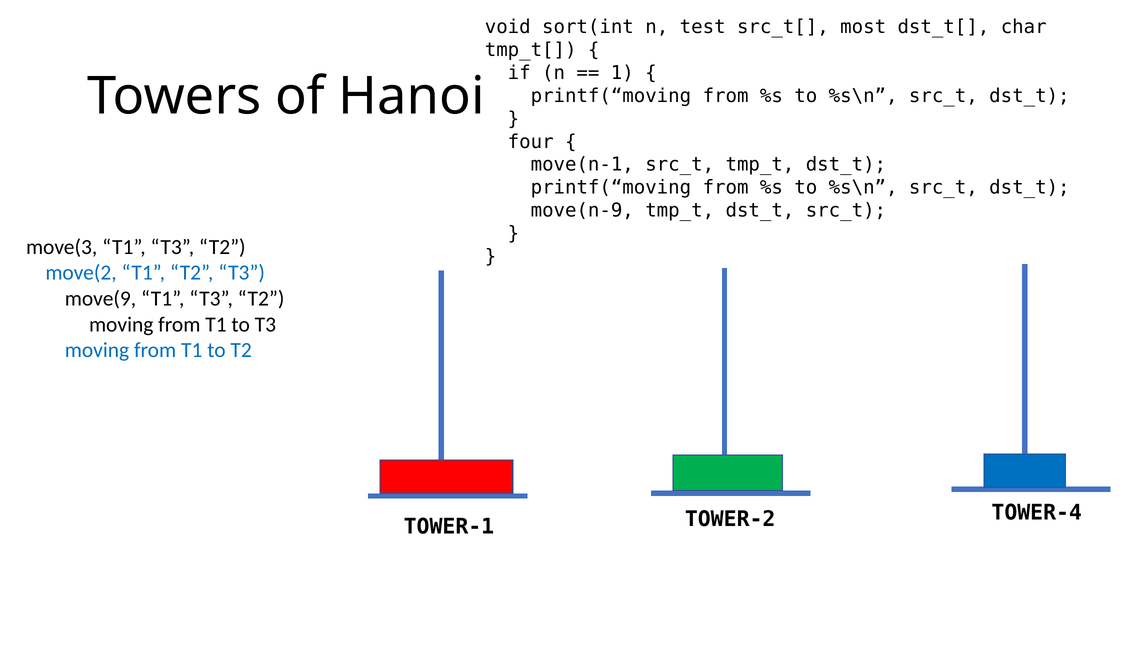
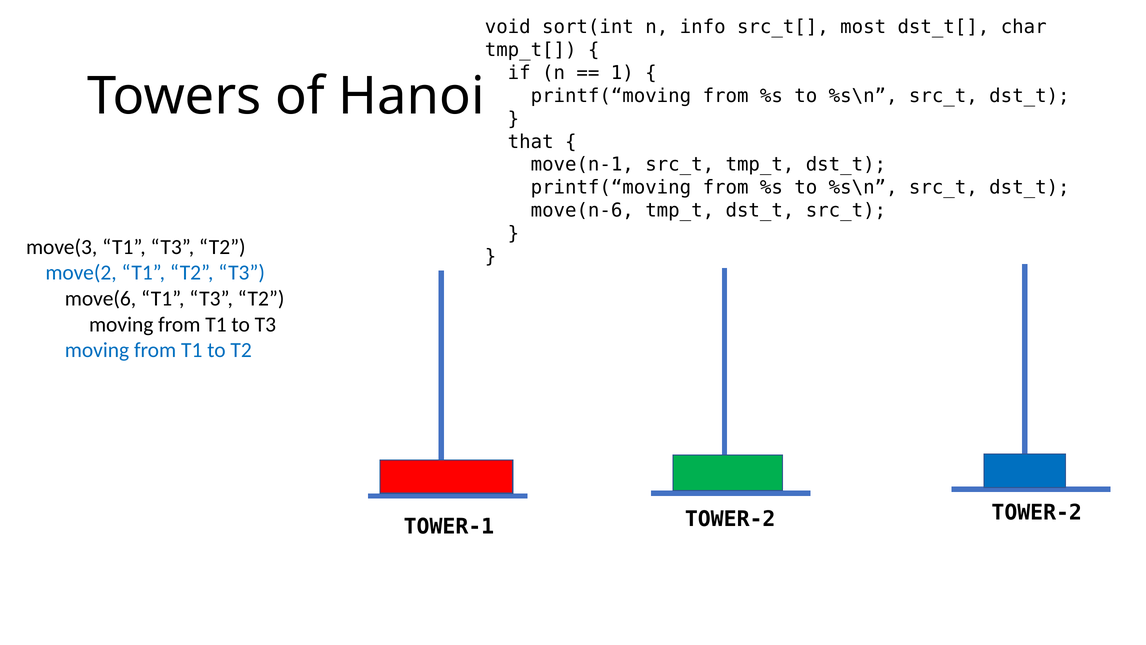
test: test -> info (703, 27)
four: four -> that (531, 142)
move(n-9: move(n-9 -> move(n-6 (582, 210)
move(9: move(9 -> move(6 (100, 298)
TOWER-2 TOWER-4: TOWER-4 -> TOWER-2 (1037, 512)
